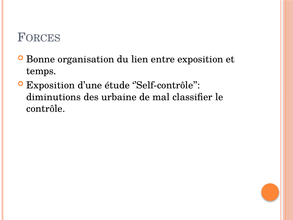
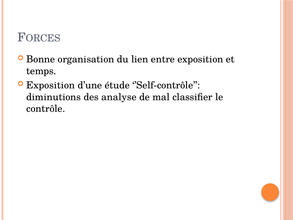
urbaine: urbaine -> analyse (119, 97)
